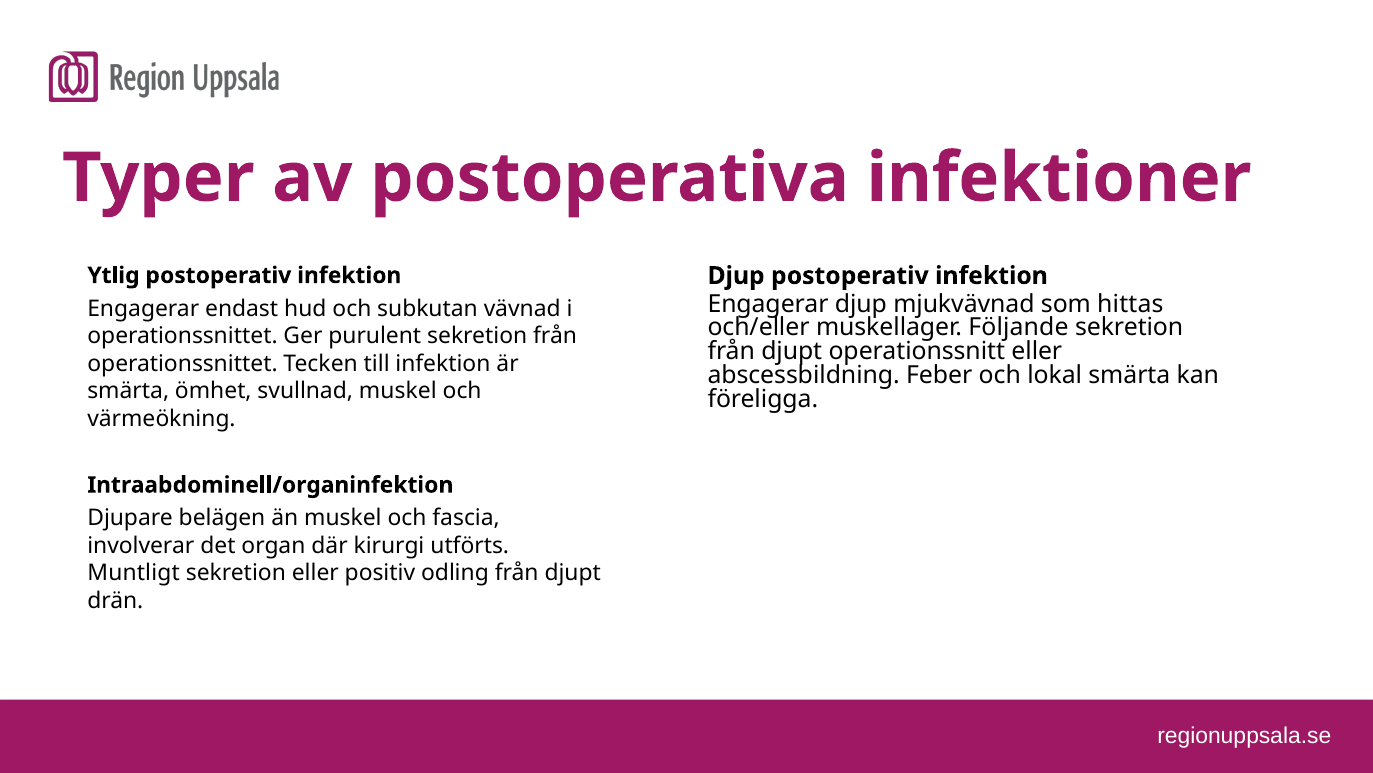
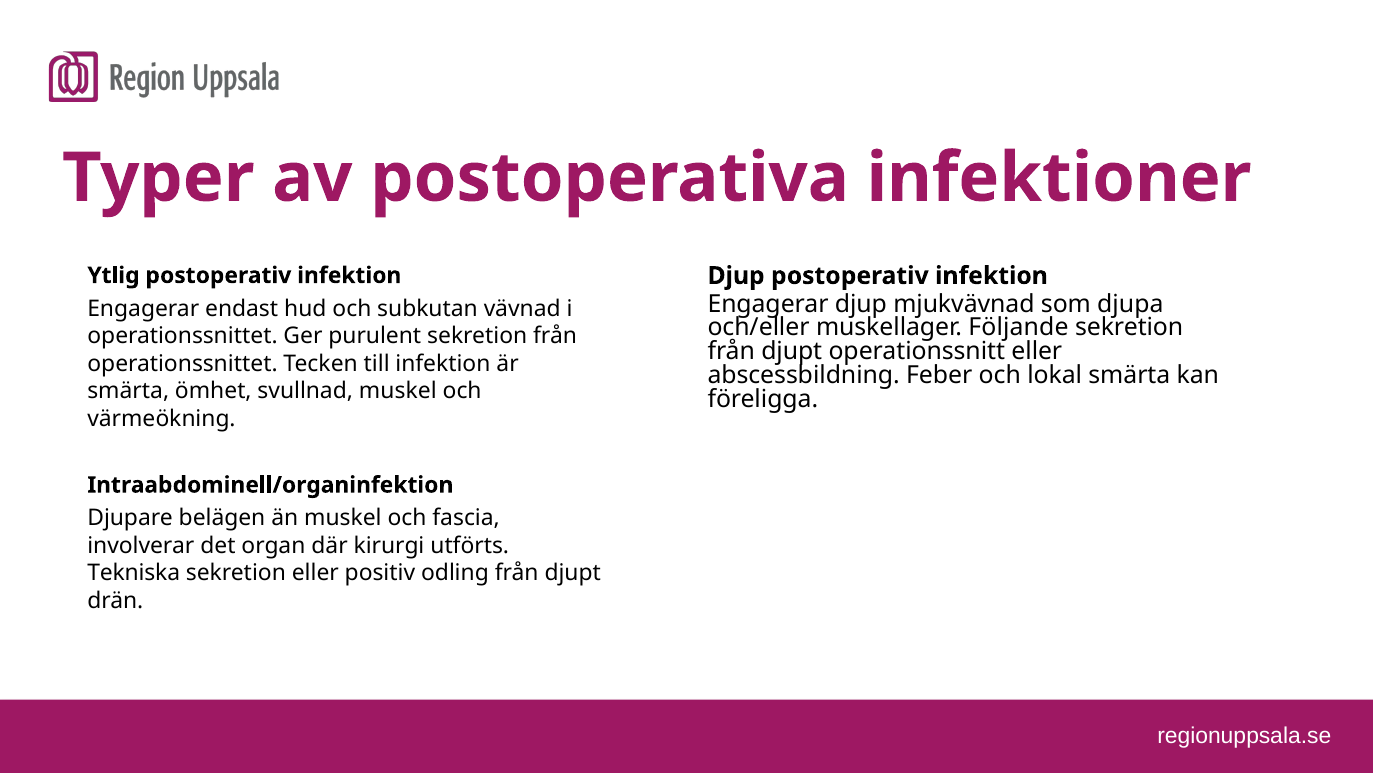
hittas: hittas -> djupa (1130, 304)
Muntligt: Muntligt -> Tekniska (134, 573)
